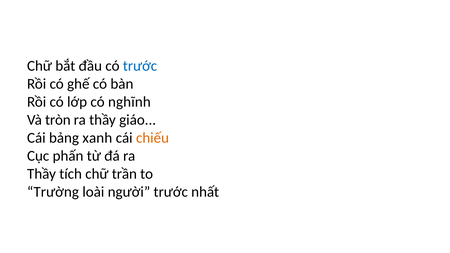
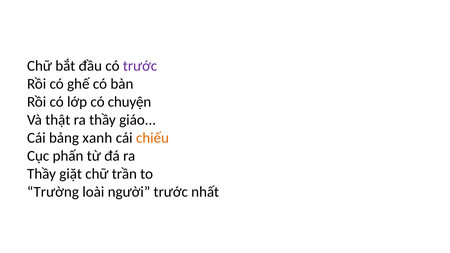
trước colour: blue -> purple (140, 66)
nghĩnh: nghĩnh -> chuyện (130, 102)
tròn: tròn -> thật (58, 120)
tích: tích -> giặt (71, 174)
